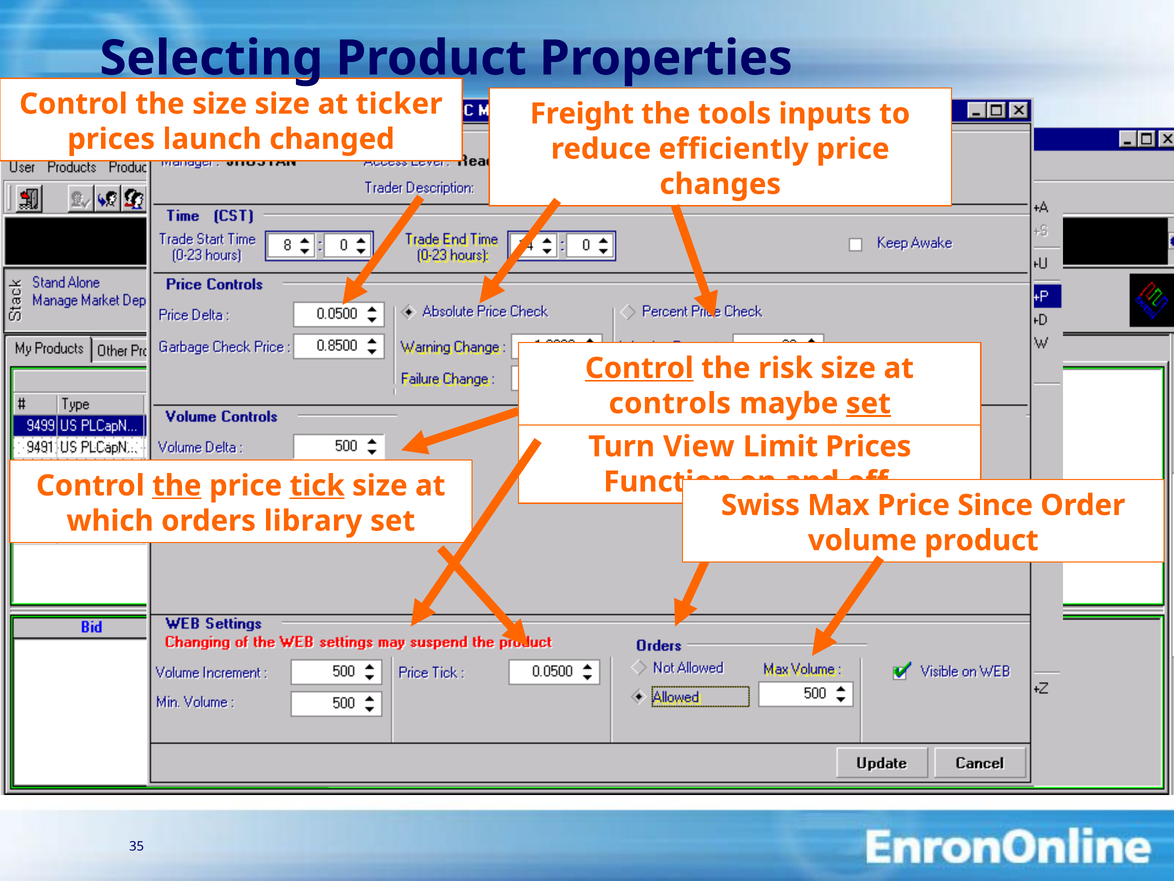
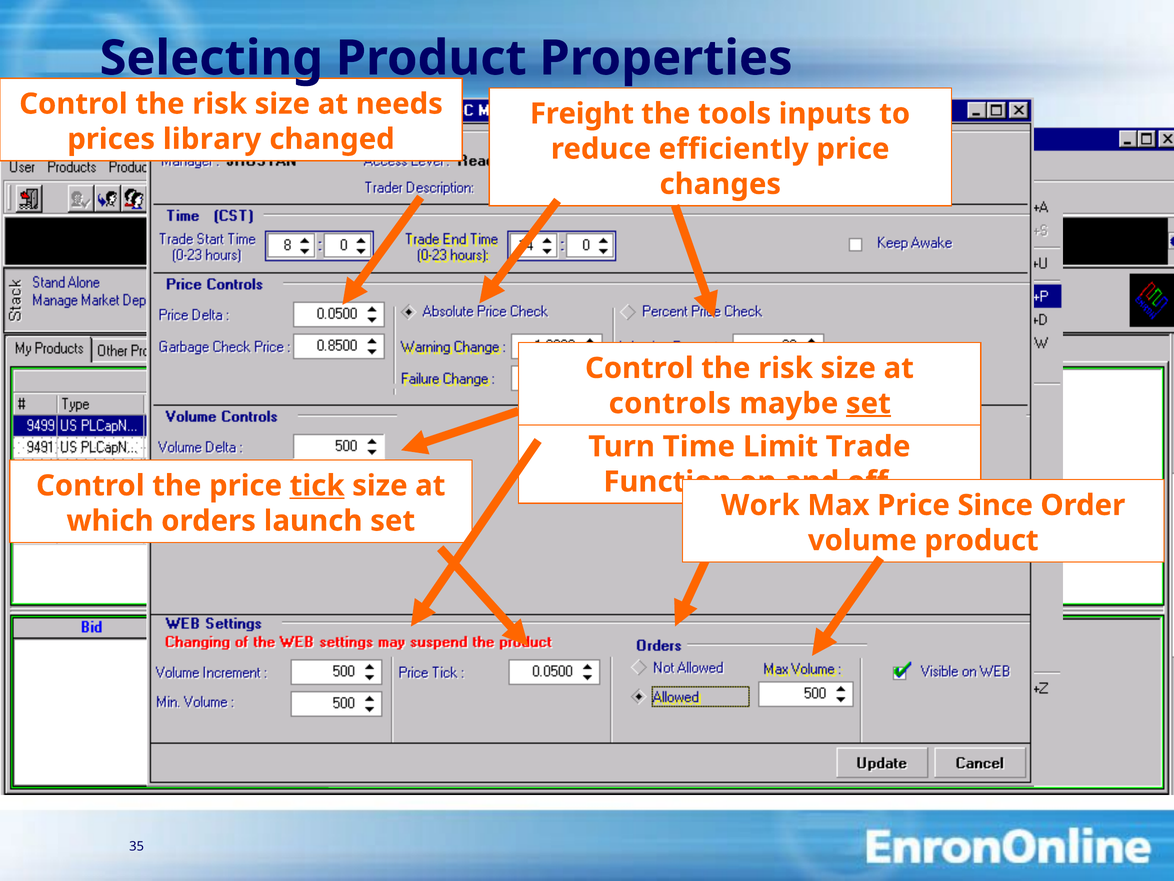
size: size -> risk (220, 104)
ticker: ticker -> needs (399, 104)
launch: launch -> library (212, 139)
Control underline: present -> none (639, 368)
View: View -> Time (699, 446)
Limit Prices: Prices -> Trade (868, 446)
the underline: present -> none (177, 485)
Swiss: Swiss -> Work (760, 505)
library: library -> launch (313, 521)
